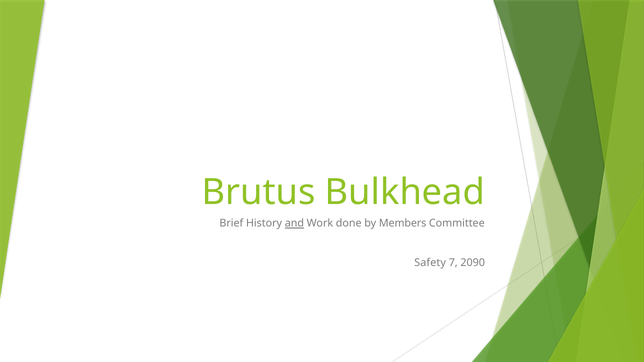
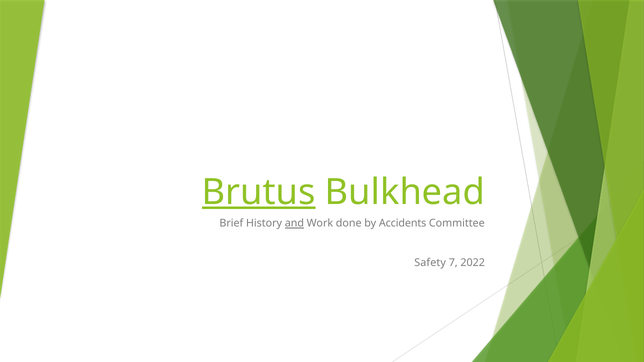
Brutus underline: none -> present (259, 192)
Members: Members -> Accidents (403, 224)
2090: 2090 -> 2022 (473, 263)
